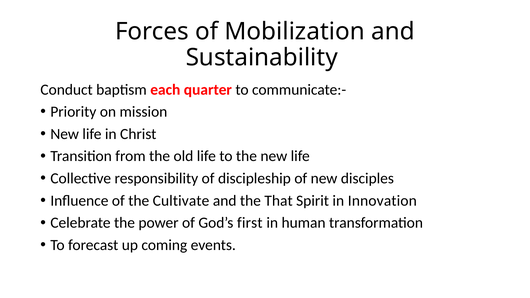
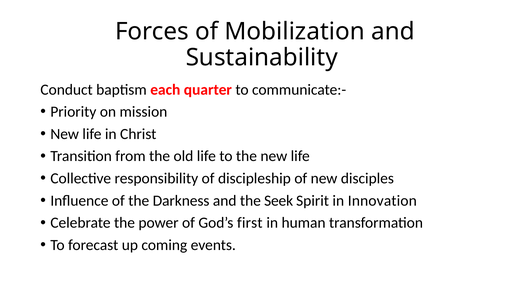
Cultivate: Cultivate -> Darkness (181, 201)
That: That -> Seek (279, 201)
